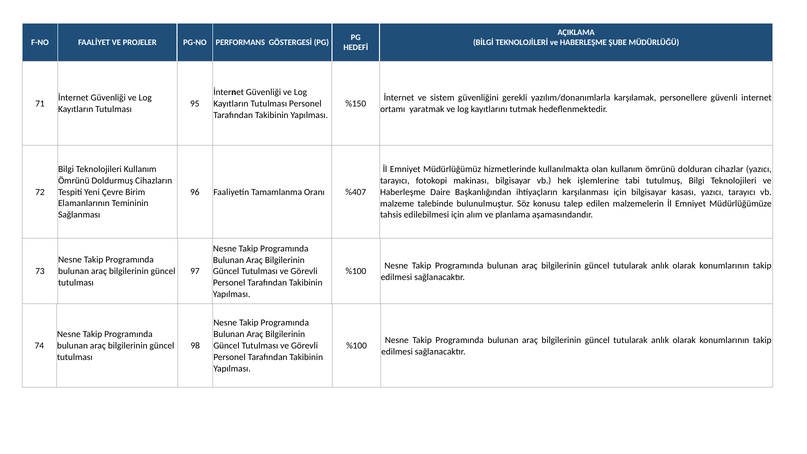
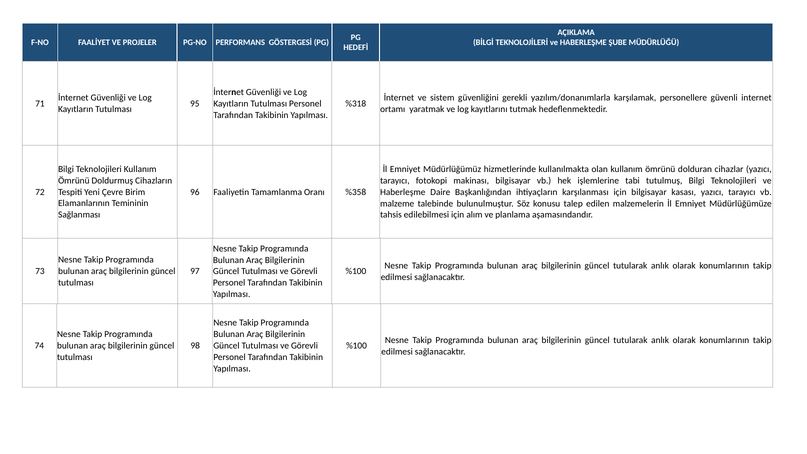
%150: %150 -> %318 (356, 103)
%407: %407 -> %358 (356, 192)
